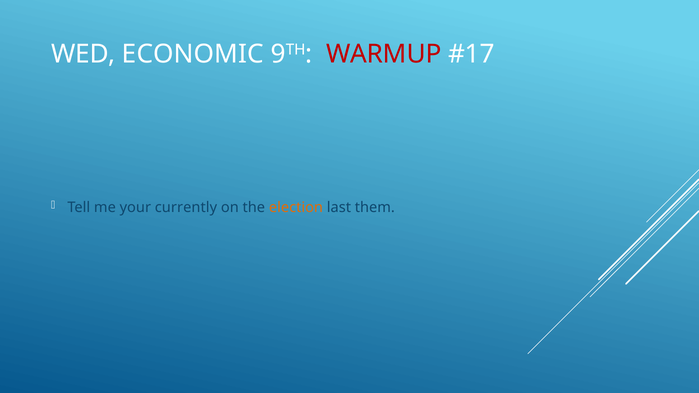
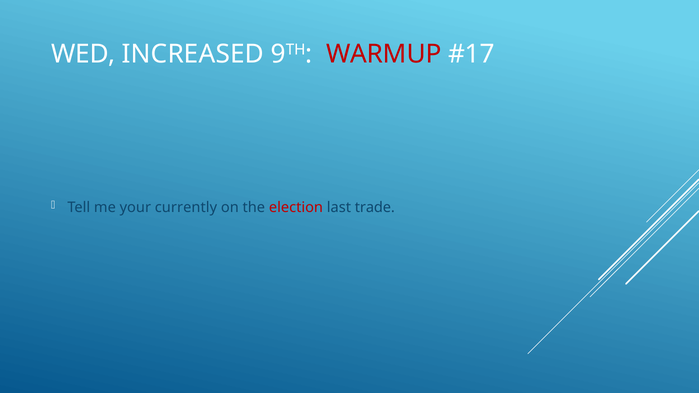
ECONOMIC: ECONOMIC -> INCREASED (193, 54)
election colour: orange -> red (296, 207)
them: them -> trade (375, 207)
